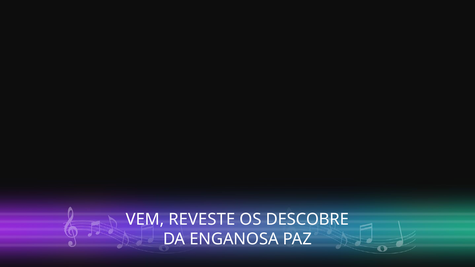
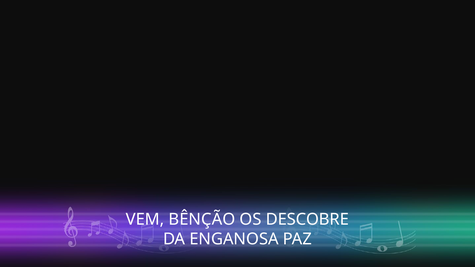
REVESTE: REVESTE -> BÊNÇÃO (202, 220)
